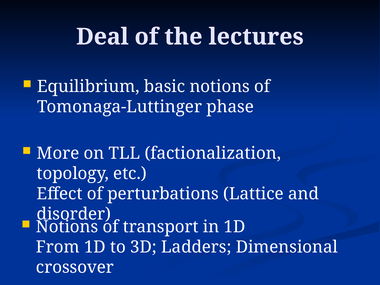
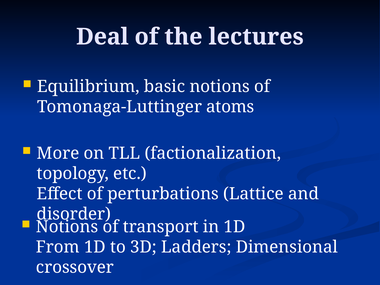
phase: phase -> atoms (230, 107)
